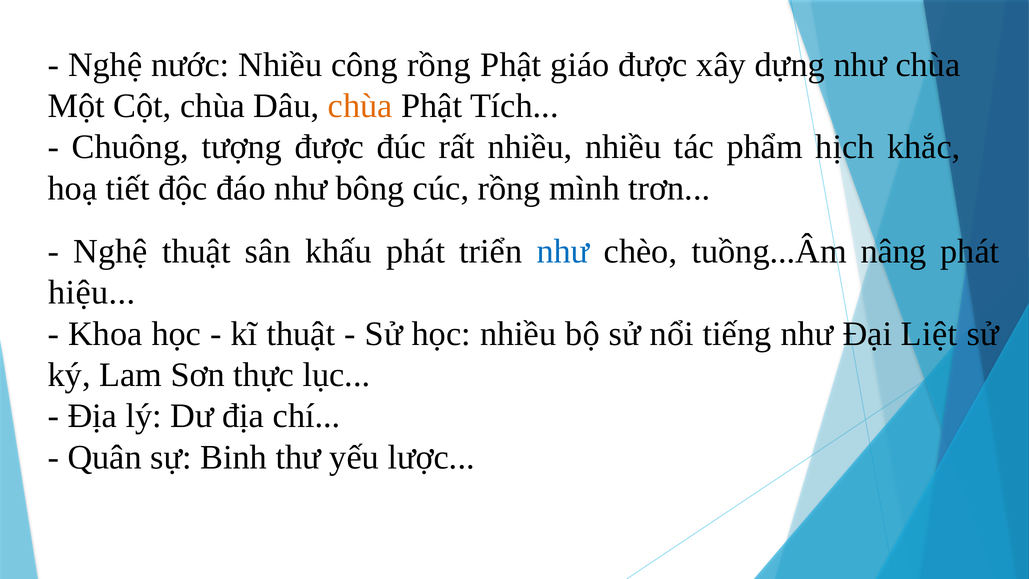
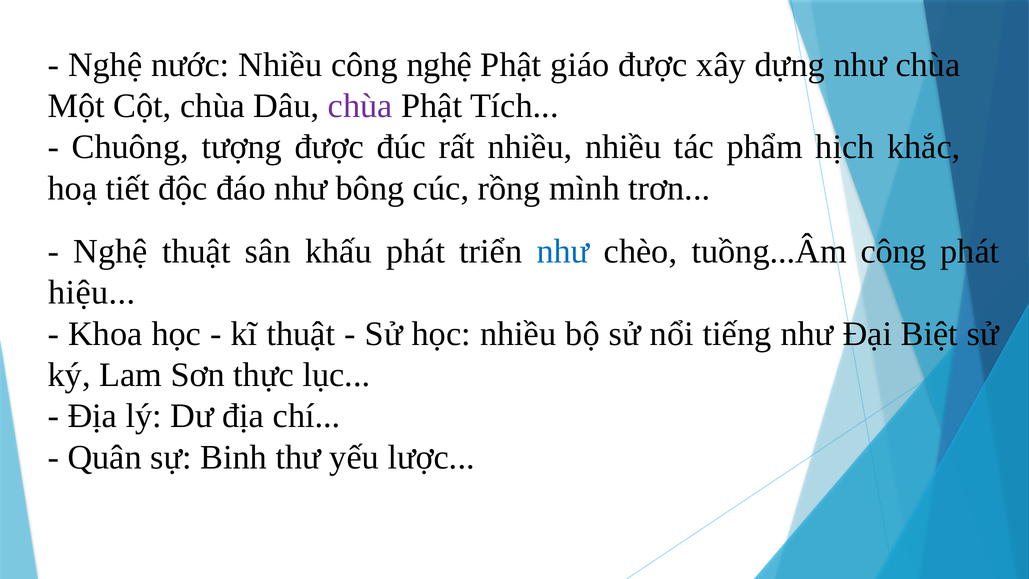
công rồng: rồng -> nghệ (439, 65)
chùa colour: orange -> purple (360, 106)
tuồng...Âm nâng: nâng -> công (894, 251)
Liệt: Liệt -> Biệt (929, 334)
